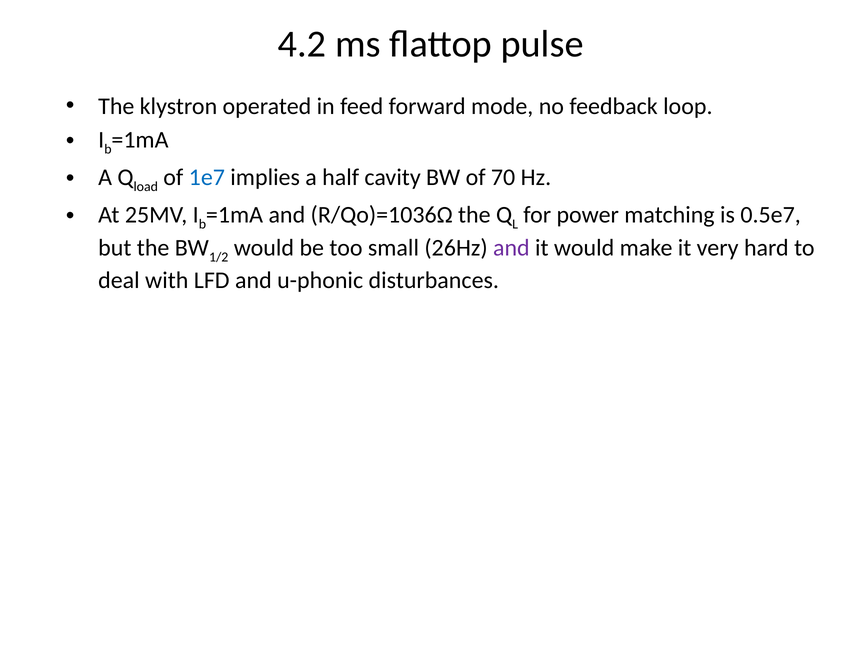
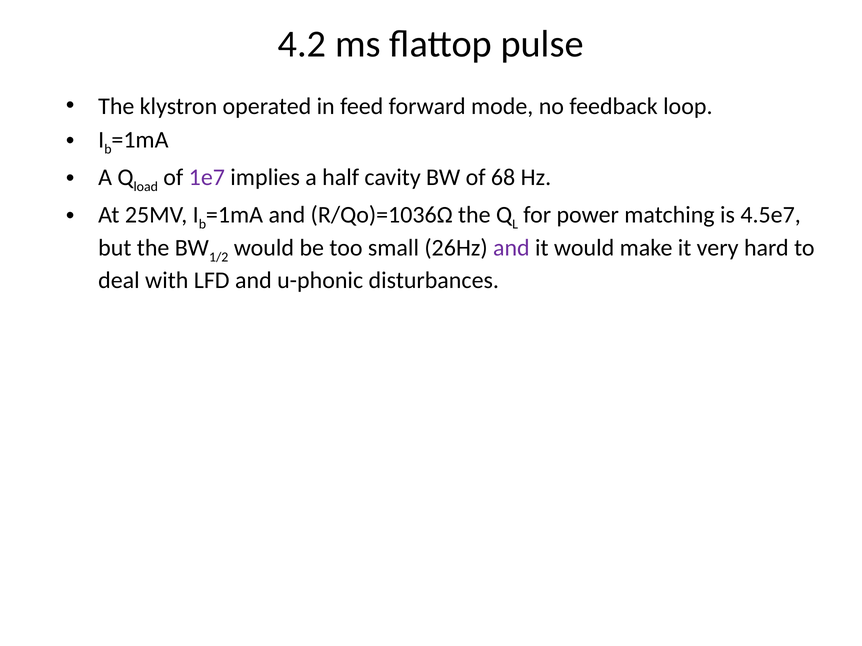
1e7 colour: blue -> purple (207, 178)
70: 70 -> 68 (503, 178)
0.5e7: 0.5e7 -> 4.5e7 (771, 215)
